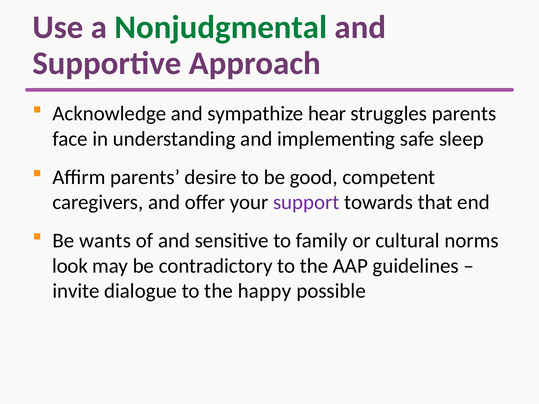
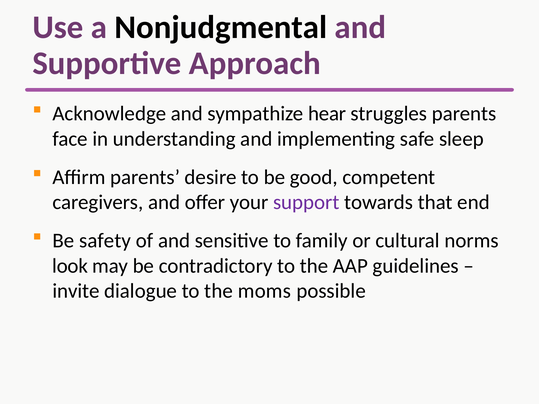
Nonjudgmental colour: green -> black (221, 27)
wants: wants -> safety (105, 241)
happy: happy -> moms (264, 291)
